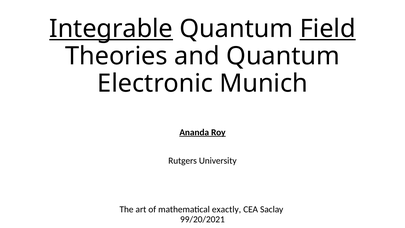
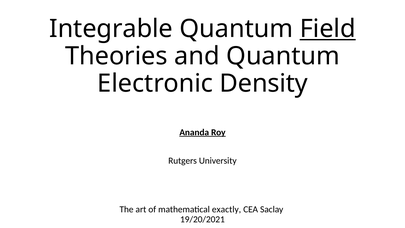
Integrable underline: present -> none (111, 29)
Munich: Munich -> Density (264, 83)
99/20/2021: 99/20/2021 -> 19/20/2021 (202, 219)
